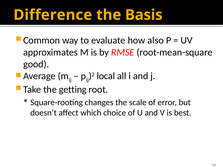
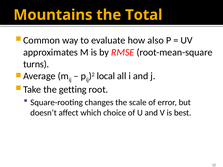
Difference: Difference -> Mountains (53, 15)
Basis: Basis -> Total (144, 15)
good: good -> turns (36, 64)
